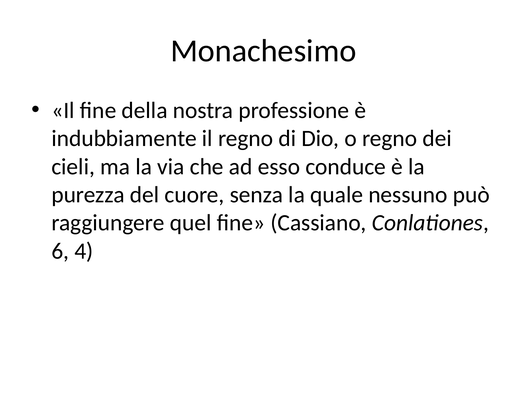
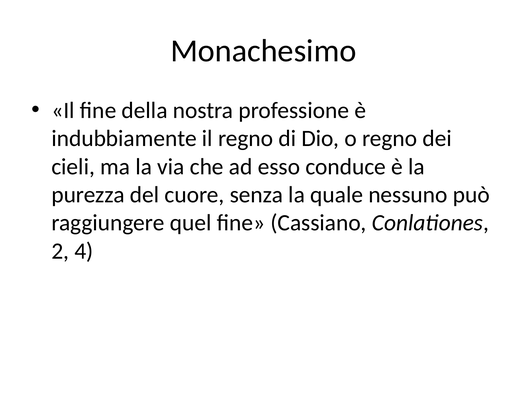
6: 6 -> 2 (60, 251)
